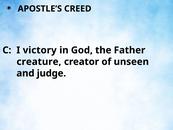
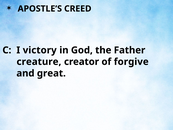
unseen: unseen -> forgive (131, 62)
judge: judge -> great (51, 73)
